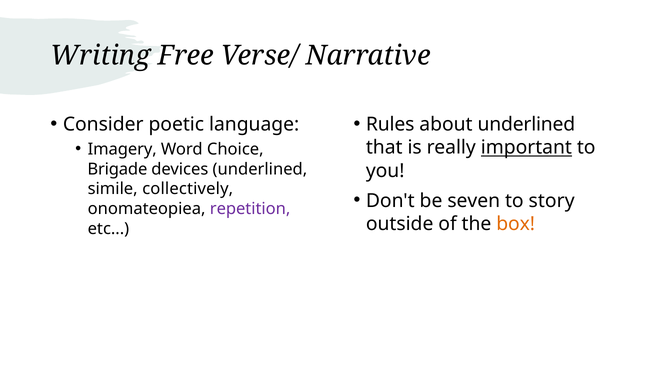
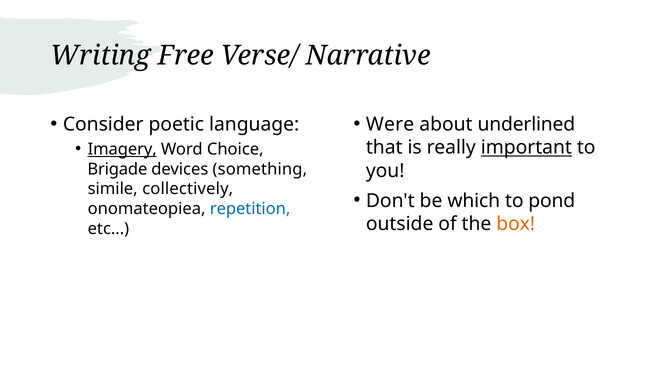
Rules: Rules -> Were (390, 125)
Imagery underline: none -> present (122, 149)
devices underlined: underlined -> something (260, 169)
seven: seven -> which (474, 201)
story: story -> pond (552, 201)
repetition colour: purple -> blue (250, 209)
